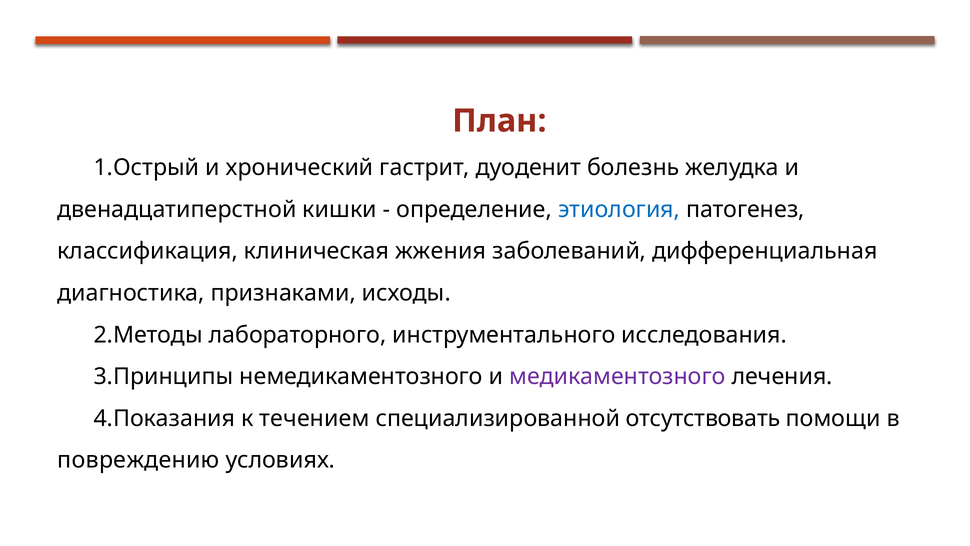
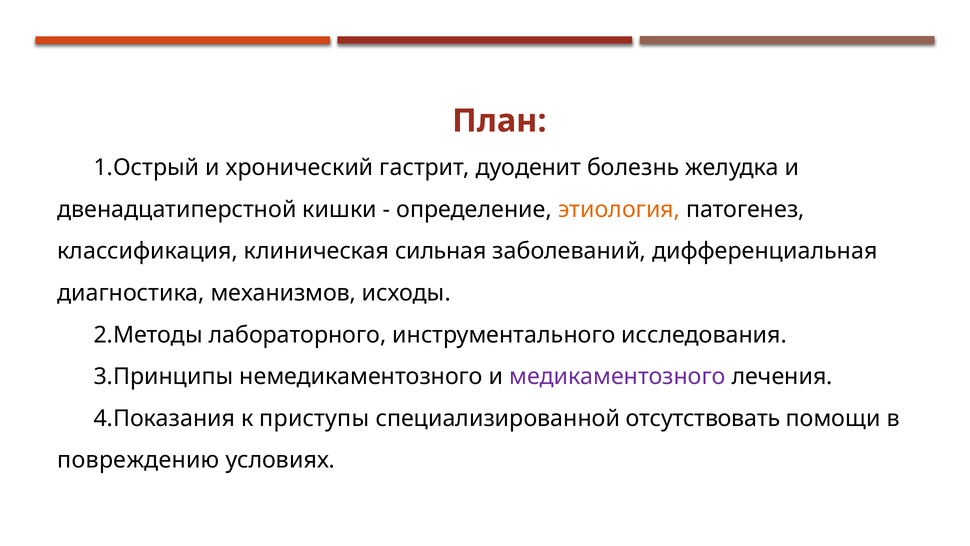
этиология colour: blue -> orange (619, 209)
жжения: жжения -> сильная (441, 251)
признаками: признаками -> механизмов (283, 293)
течением: течением -> приступы (314, 418)
